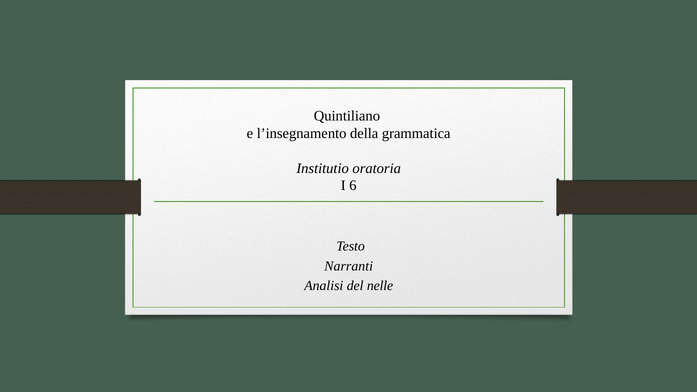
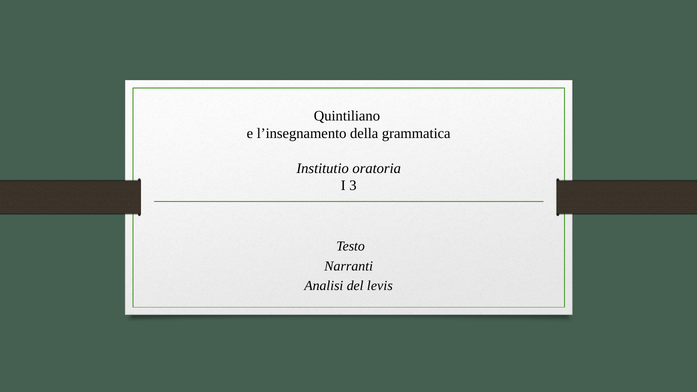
6: 6 -> 3 (353, 186)
nelle: nelle -> levis (380, 286)
